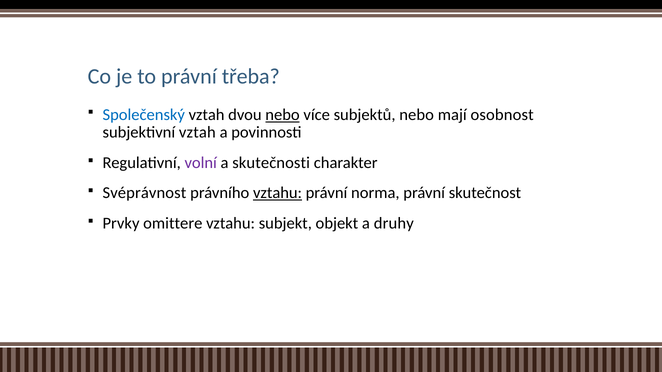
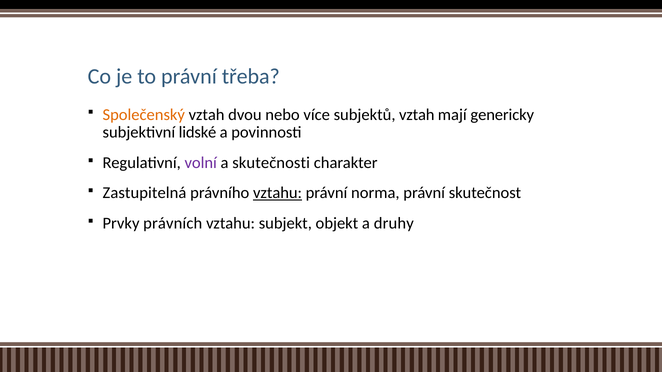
Společenský colour: blue -> orange (144, 115)
nebo underline: present -> none (283, 115)
subjektů nebo: nebo -> vztah (417, 115)
osobnost: osobnost -> genericky (502, 115)
subjektivní vztah: vztah -> lidské (197, 133)
Svéprávnost: Svéprávnost -> Zastupitelná (144, 193)
omittere: omittere -> právních (173, 224)
